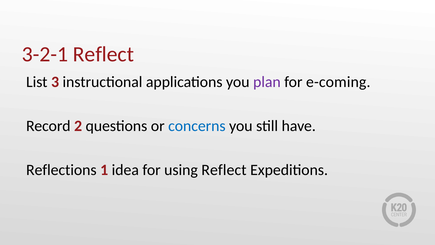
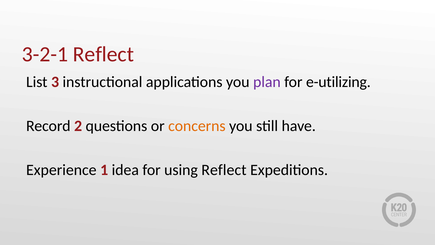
e-coming: e-coming -> e-utilizing (338, 82)
concerns colour: blue -> orange (197, 126)
Reflections: Reflections -> Experience (61, 170)
